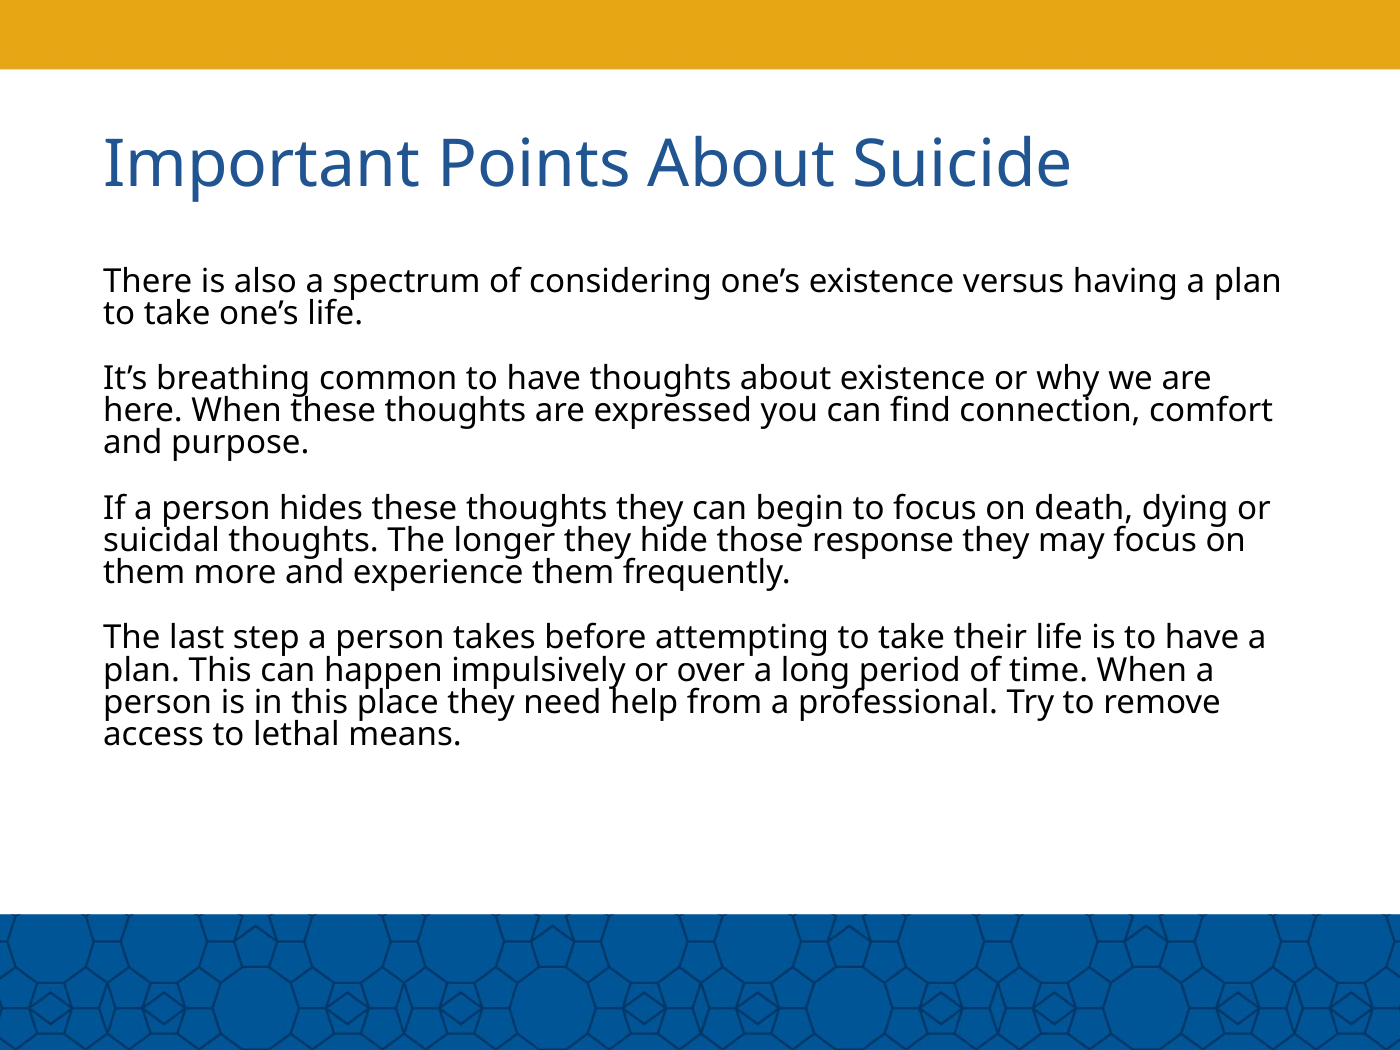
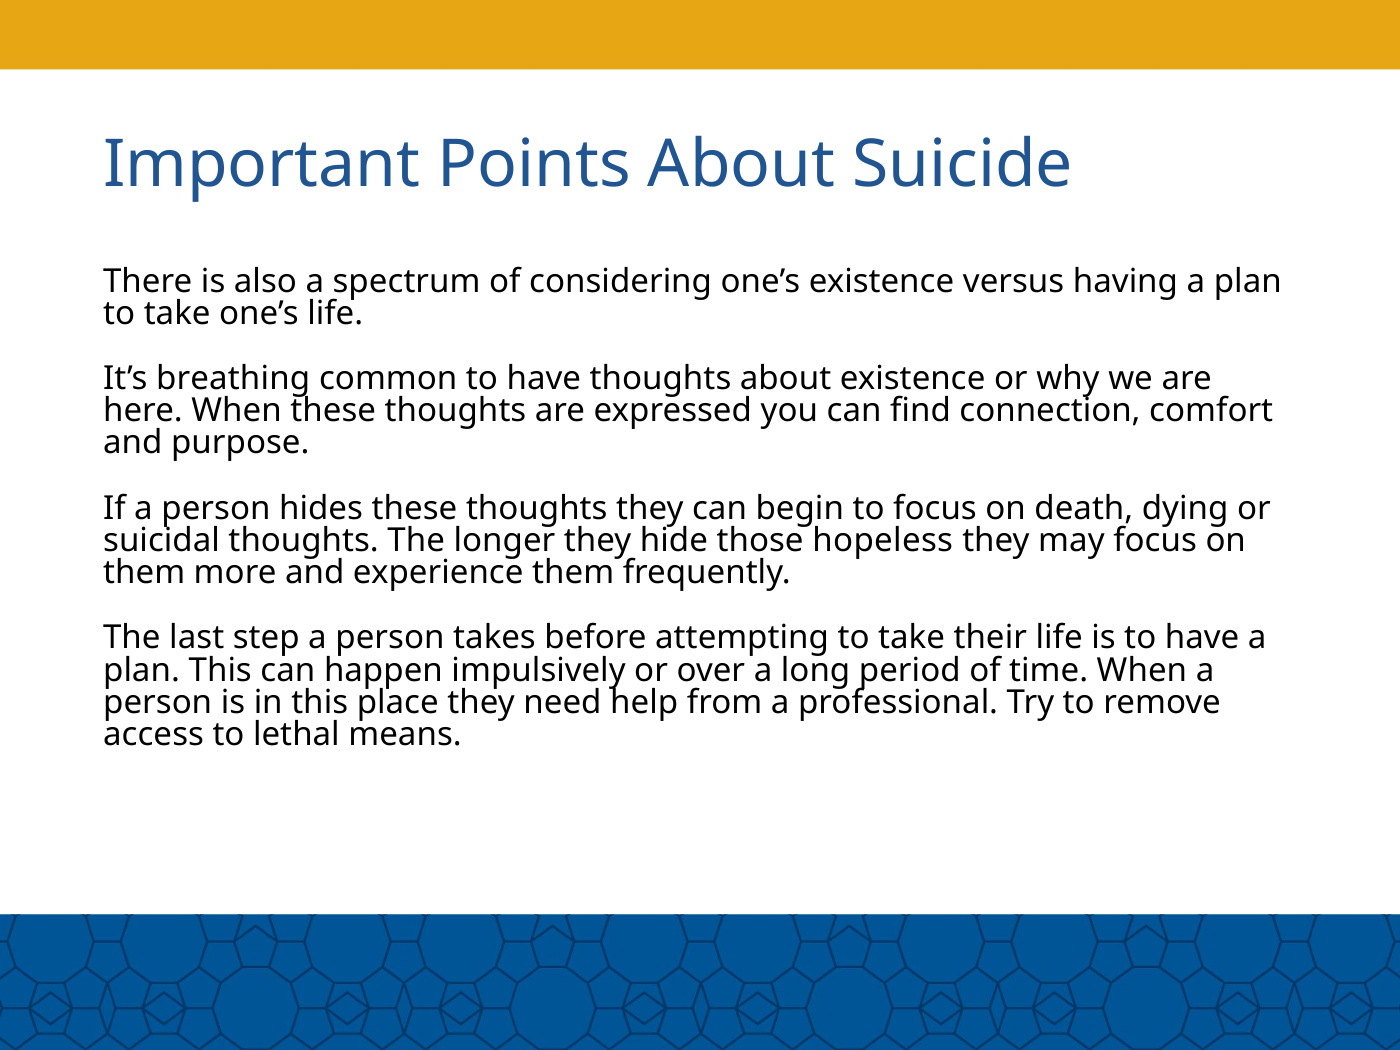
response: response -> hopeless (883, 541)
